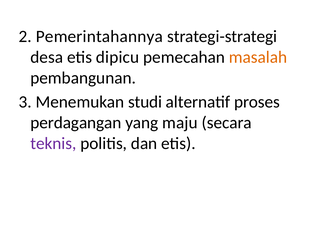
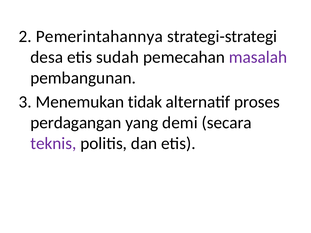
dipicu: dipicu -> sudah (118, 57)
masalah colour: orange -> purple (258, 57)
studi: studi -> tidak (145, 102)
maju: maju -> demi (180, 123)
